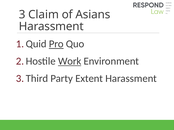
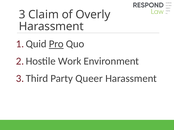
Asians: Asians -> Overly (93, 15)
Work underline: present -> none (70, 61)
Extent: Extent -> Queer (89, 79)
